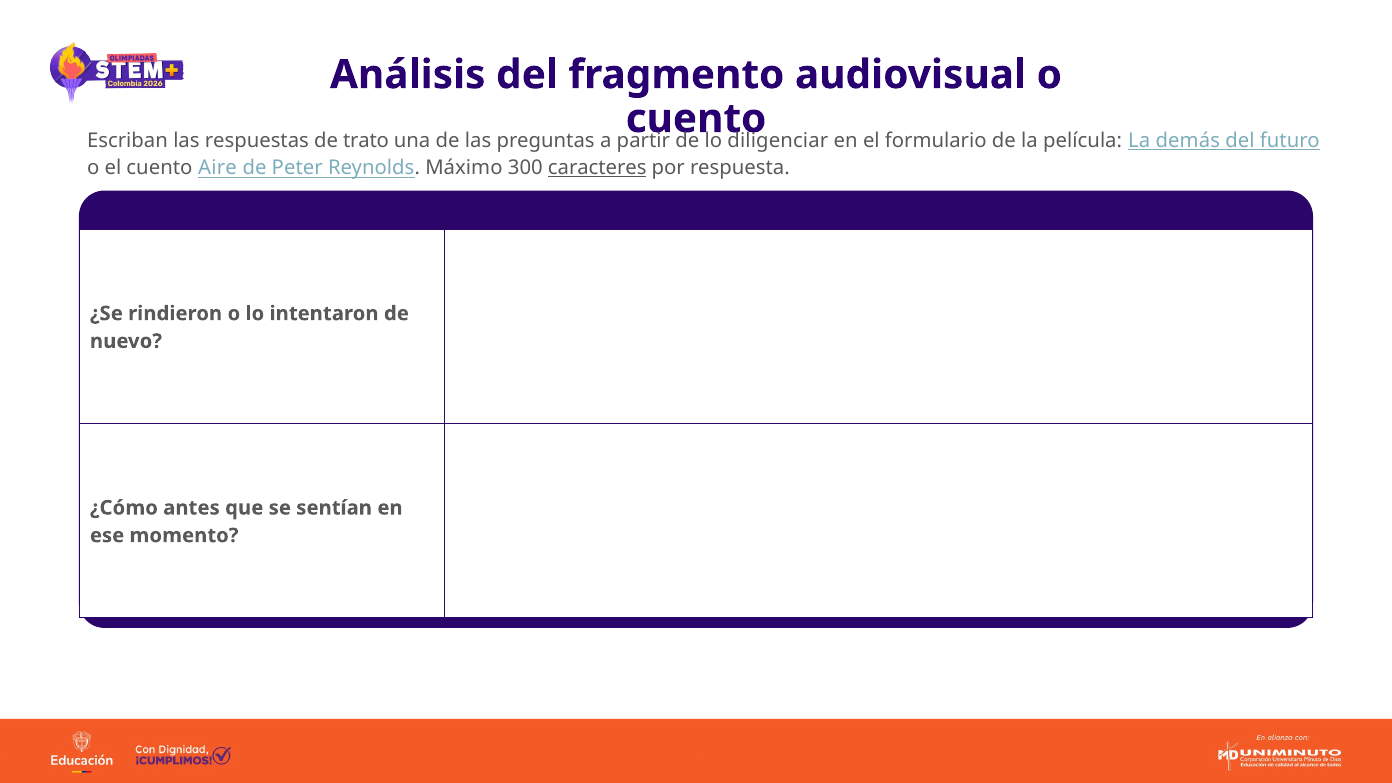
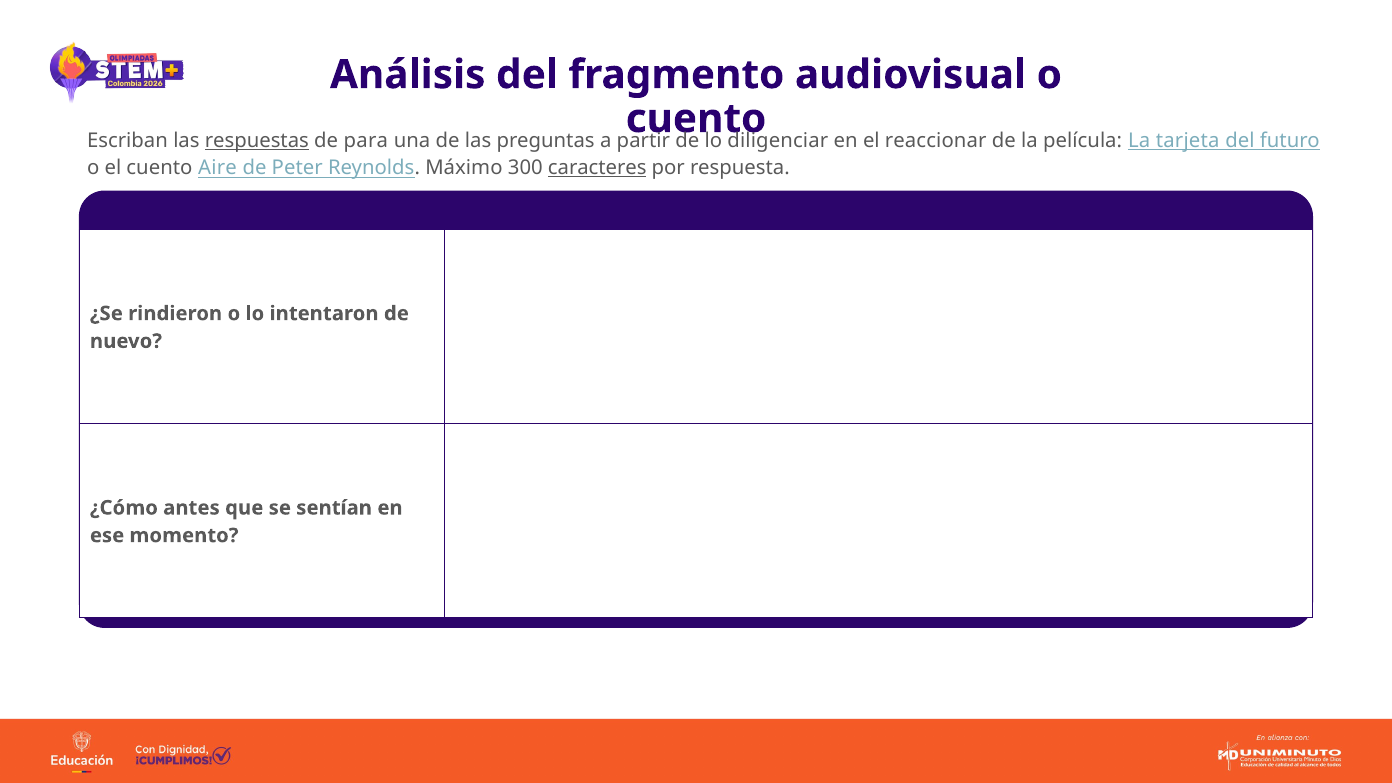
respuestas underline: none -> present (257, 140)
trato: trato -> para (366, 140)
formulario: formulario -> reaccionar (936, 140)
demás: demás -> tarjeta (1188, 140)
